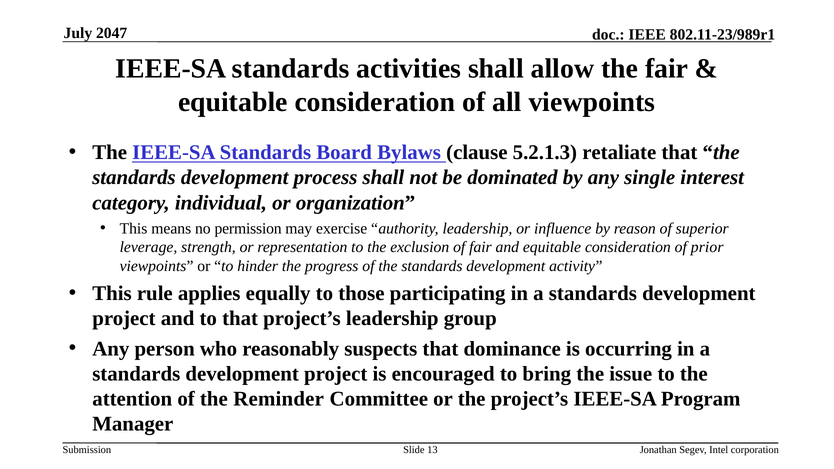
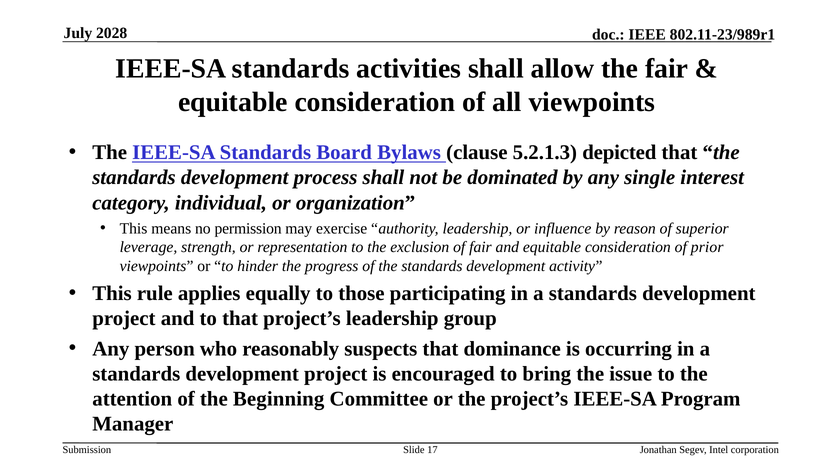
2047: 2047 -> 2028 (112, 33)
retaliate: retaliate -> depicted (619, 153)
Reminder: Reminder -> Beginning (279, 399)
13: 13 -> 17 (432, 450)
